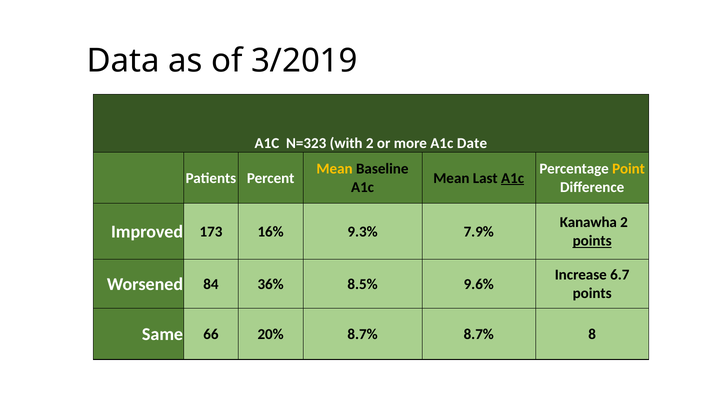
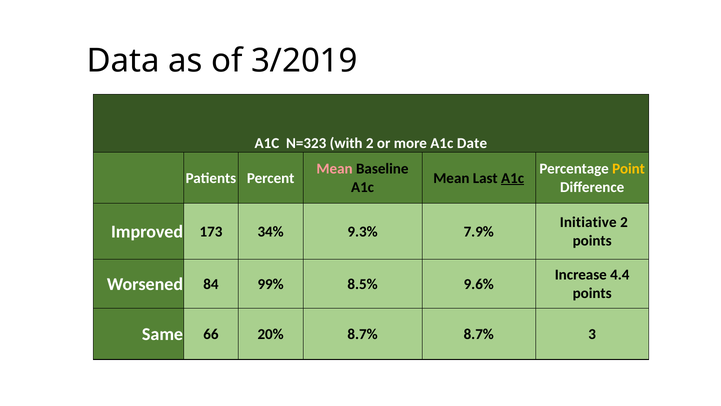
Mean colour: yellow -> pink (335, 169)
Kanawha: Kanawha -> Initiative (588, 222)
16%: 16% -> 34% (271, 231)
points underline: present -> none (592, 241)
6.7: 6.7 -> 4.4 (620, 275)
36%: 36% -> 99% (271, 284)
8: 8 -> 3 (592, 334)
